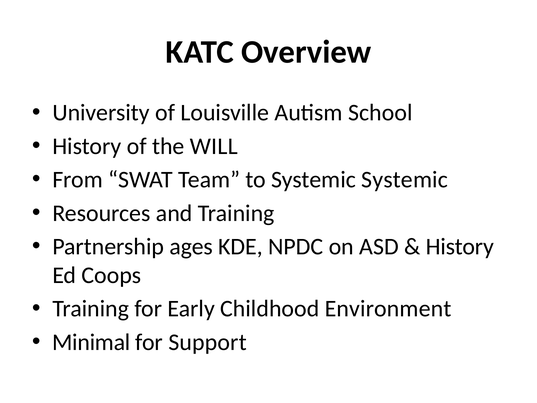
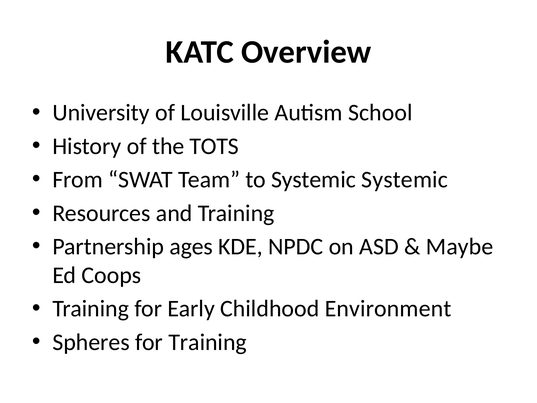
WILL: WILL -> TOTS (214, 146)
History: History -> Maybe (460, 246)
Minimal: Minimal -> Spheres (91, 342)
for Support: Support -> Training (208, 342)
